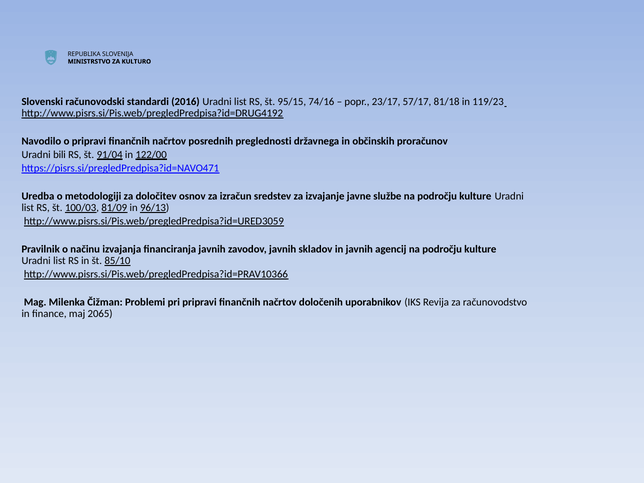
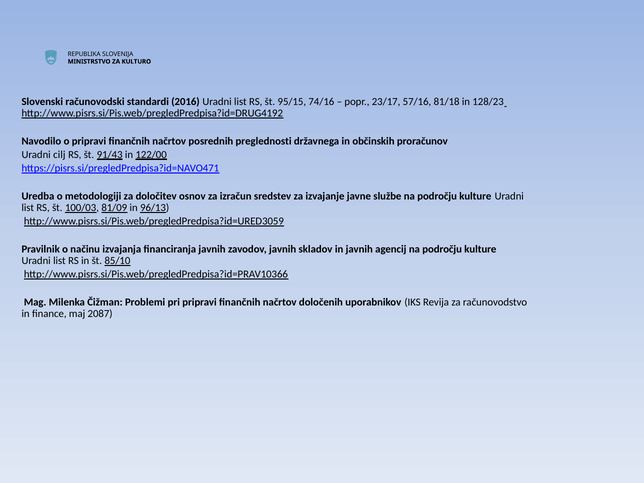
57/17: 57/17 -> 57/16 (417, 102)
119/23: 119/23 -> 128/23 (488, 102)
bili: bili -> cilj (59, 155)
91/04: 91/04 -> 91/43 (110, 155)
2065: 2065 -> 2087 (100, 314)
